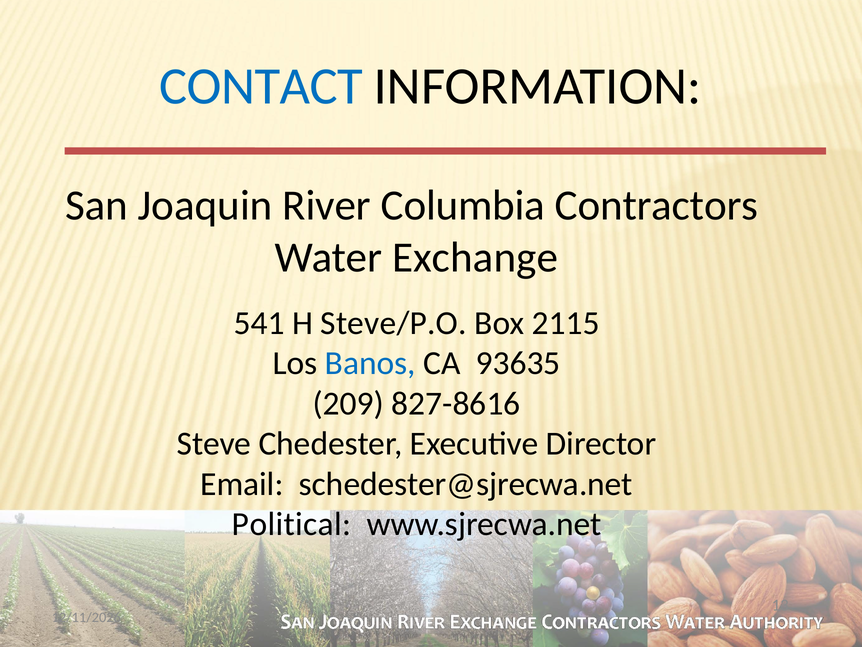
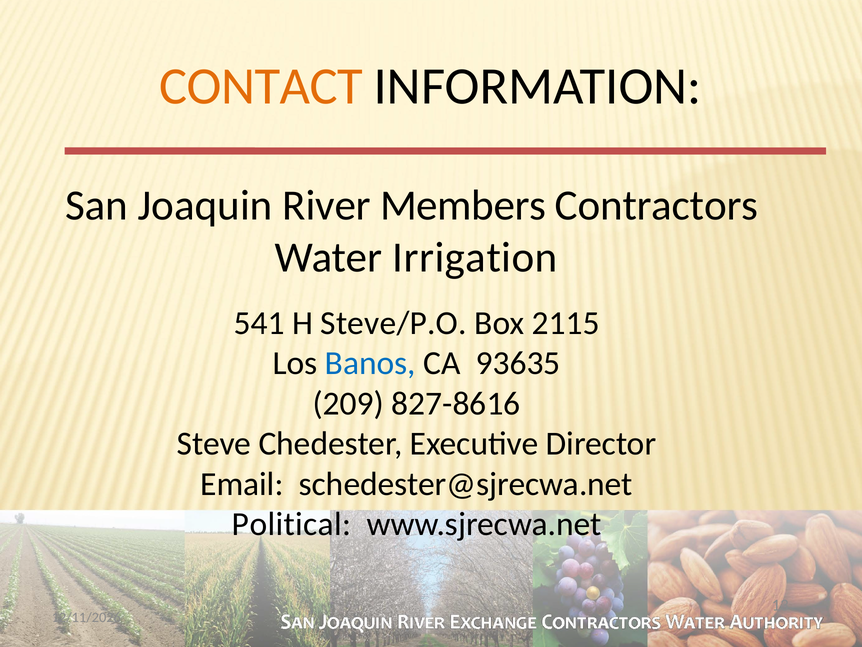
CONTACT colour: blue -> orange (261, 86)
Columbia: Columbia -> Members (463, 206)
Exchange: Exchange -> Irrigation (475, 257)
